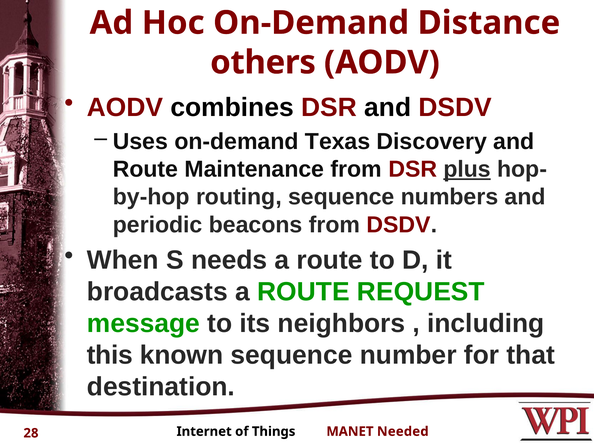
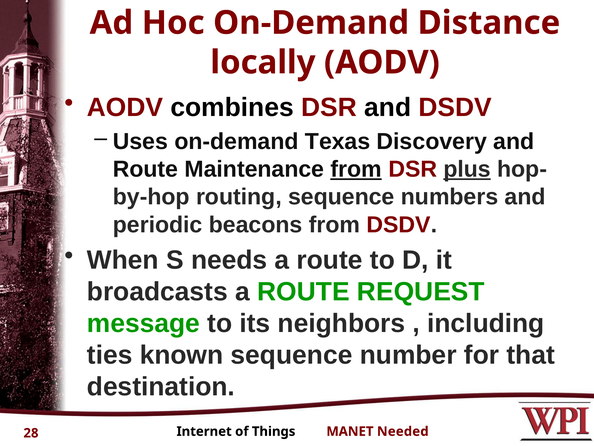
others: others -> locally (263, 62)
from underline: none -> present (356, 169)
this: this -> ties (110, 355)
